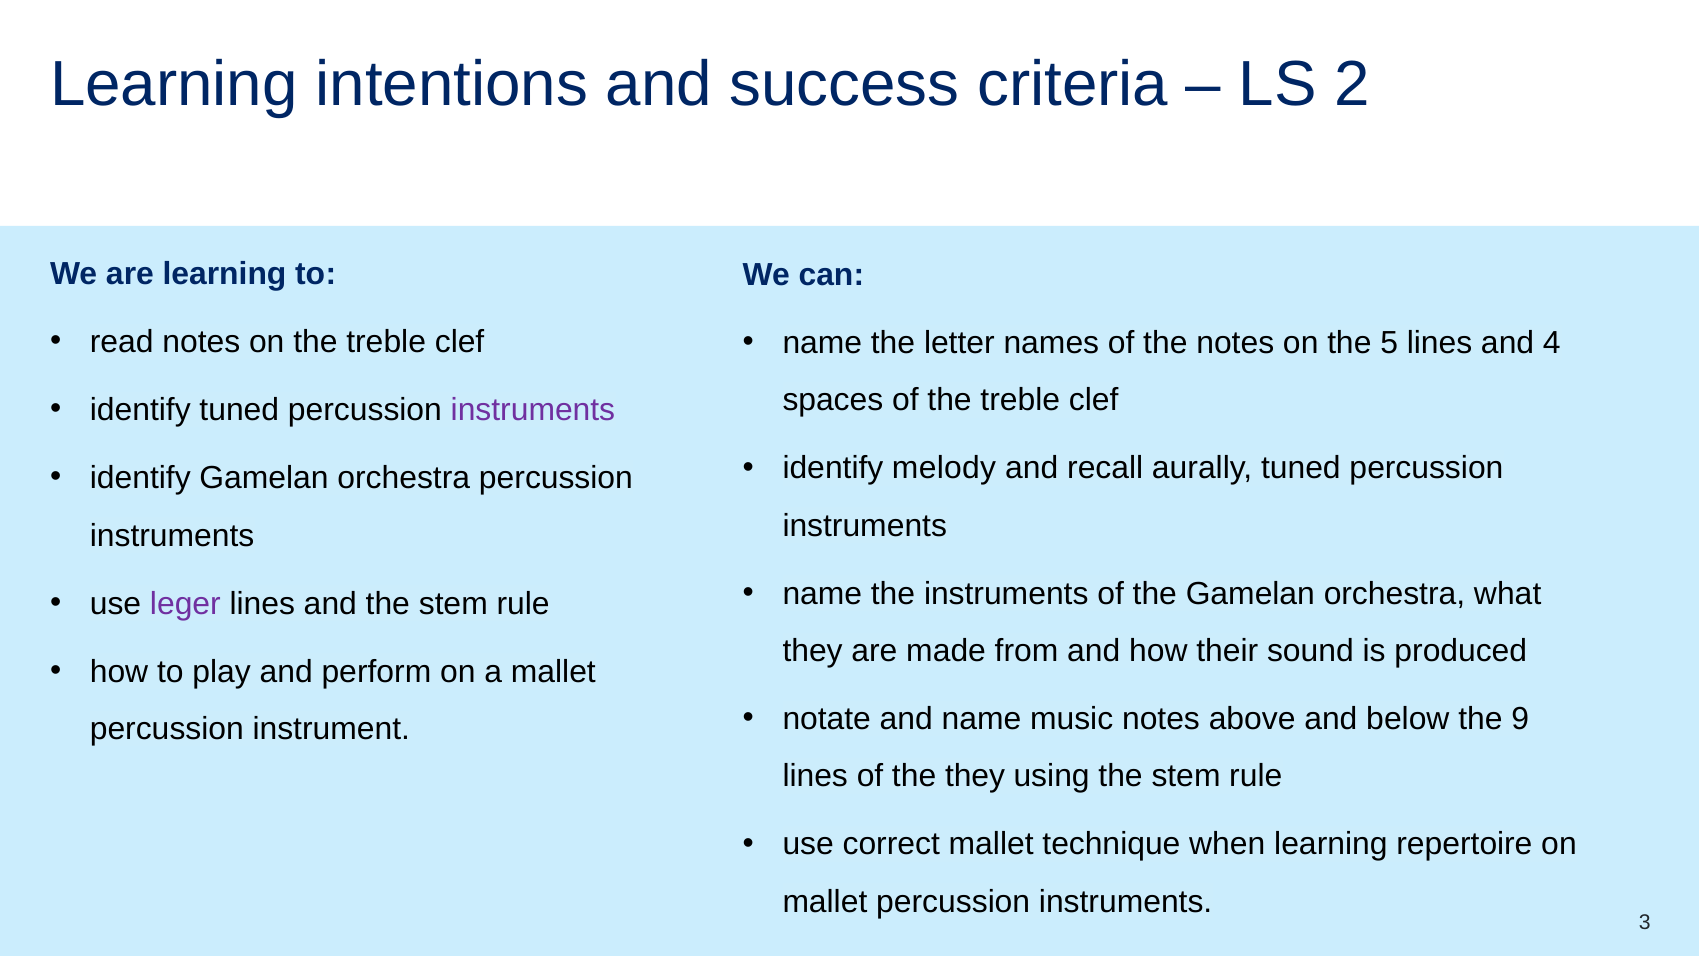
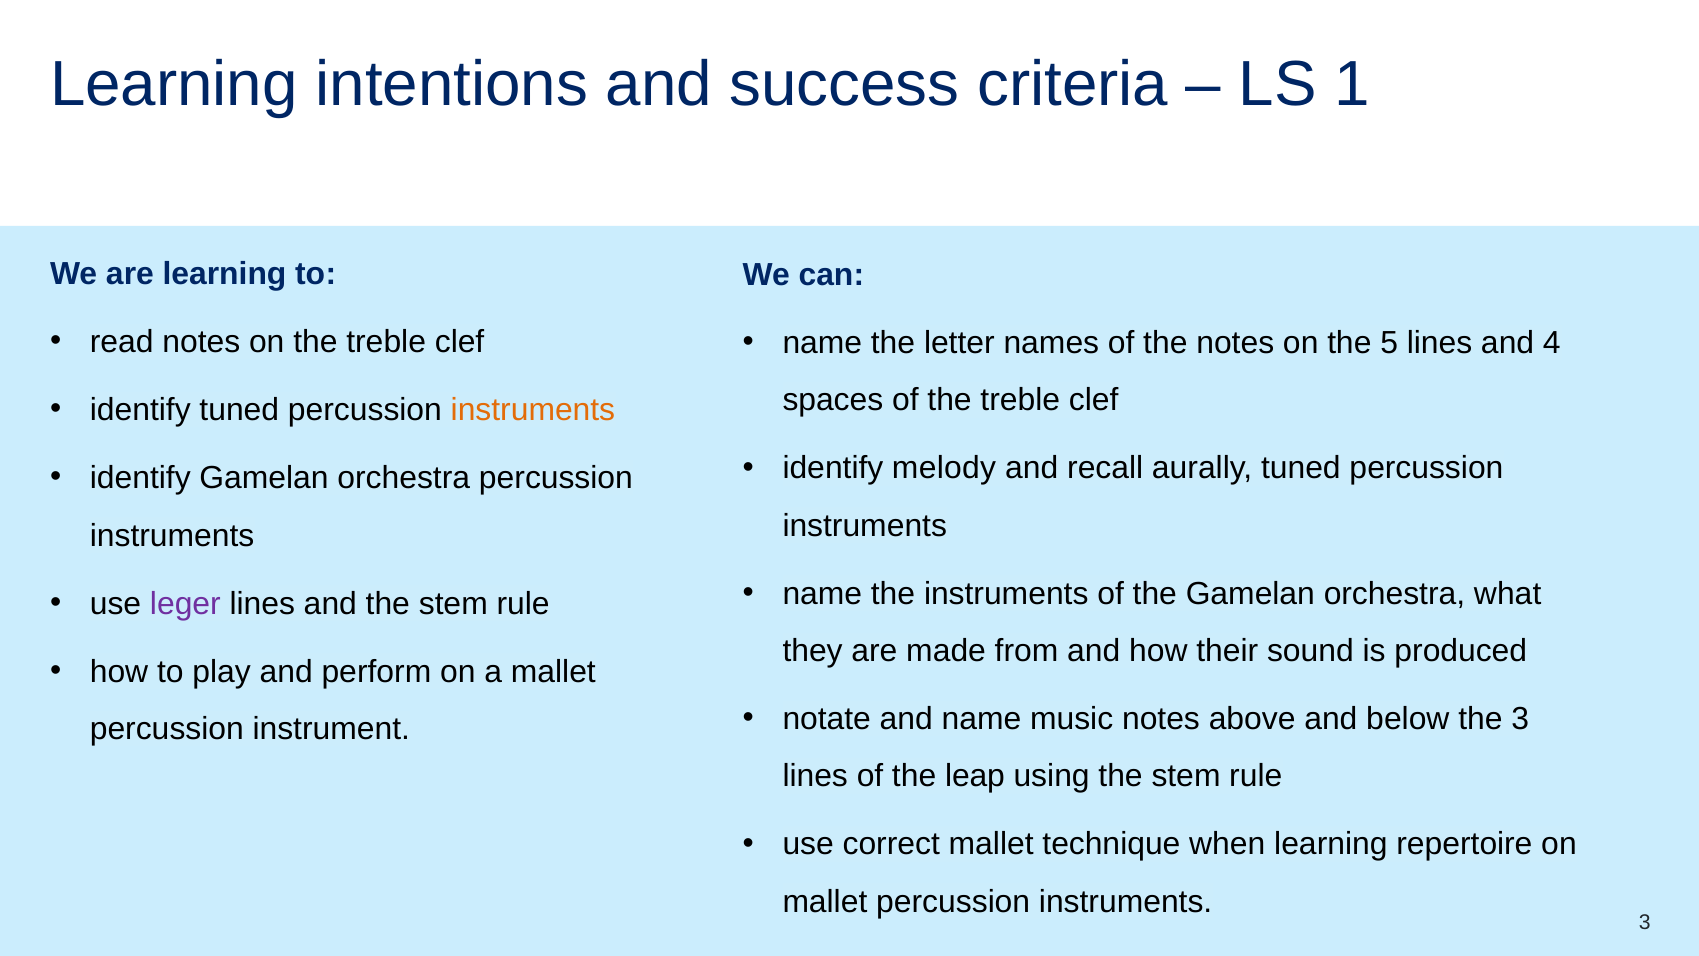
2: 2 -> 1 (1352, 84)
instruments colour: purple -> orange (533, 410)
the 9: 9 -> 3 (1520, 719)
the they: they -> leap (975, 776)
